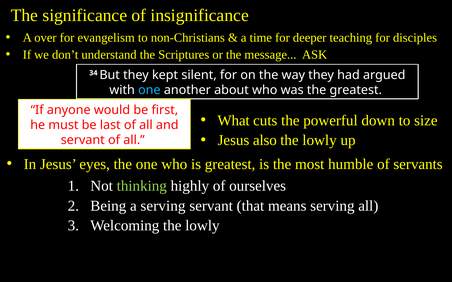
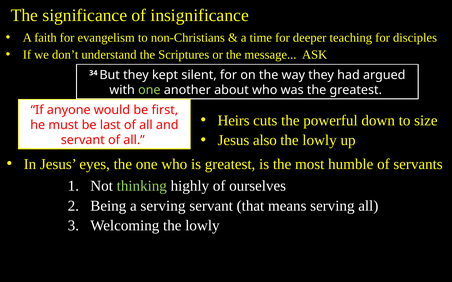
over: over -> faith (46, 38)
one colour: light blue -> light green (149, 90)
What: What -> Heirs (234, 121)
